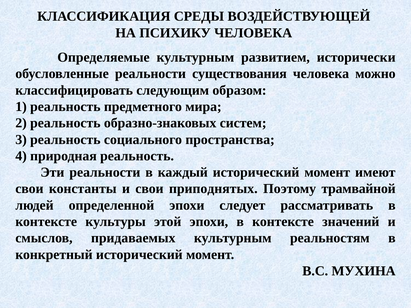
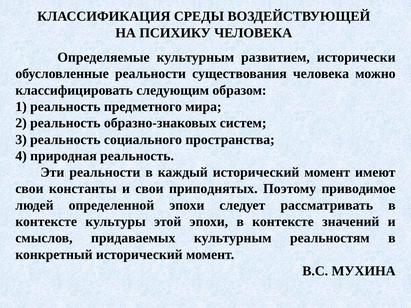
трамвайной: трамвайной -> приводимое (359, 189)
